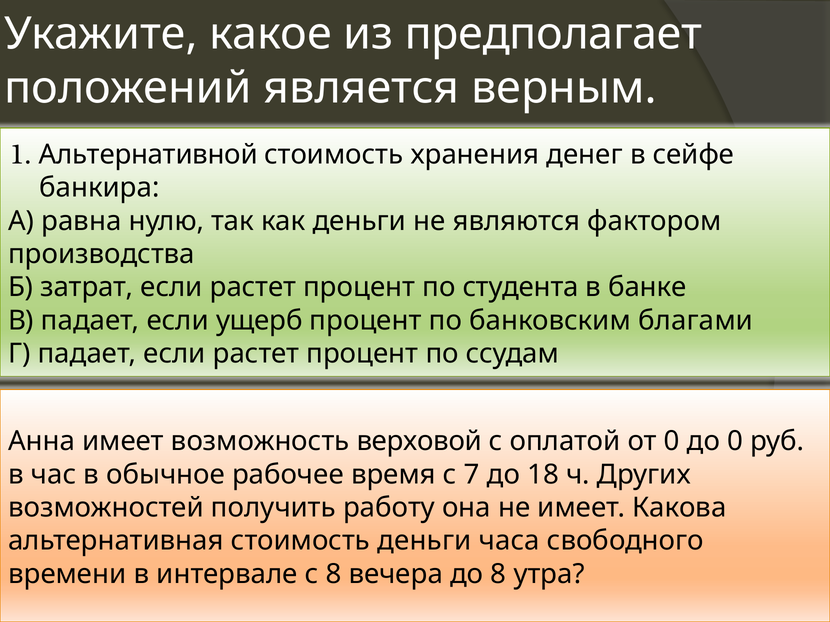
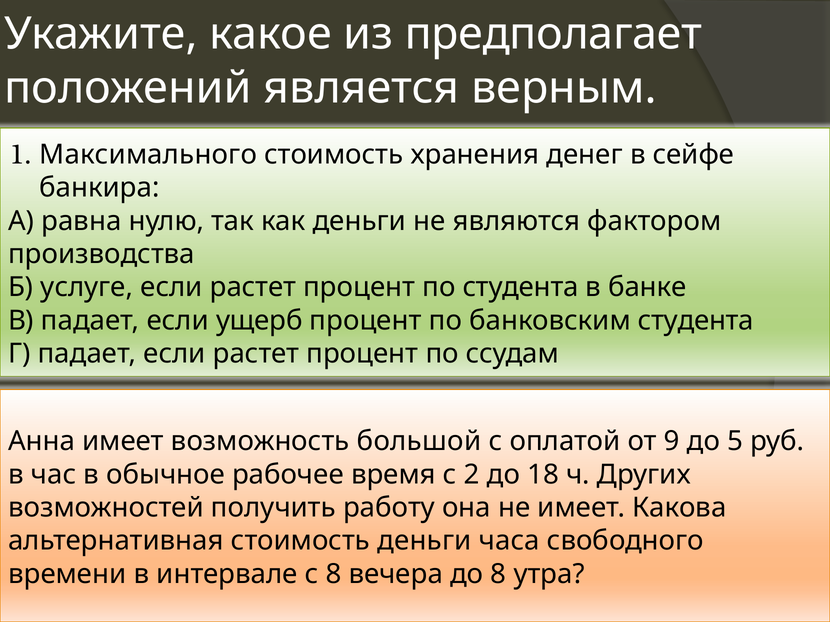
Альтернативной: Альтернативной -> Максимального (148, 155)
затрат: затрат -> услуге (87, 288)
банковским благами: благами -> студента (696, 321)
верховой: верховой -> большой (419, 442)
от 0: 0 -> 9 (672, 442)
до 0: 0 -> 5 (735, 442)
7: 7 -> 2 (472, 475)
